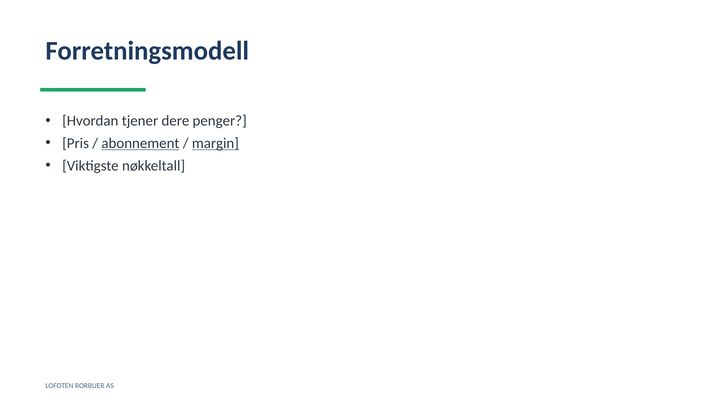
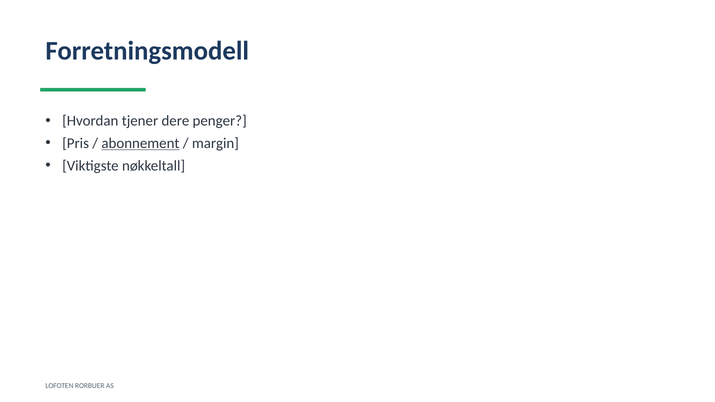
margin underline: present -> none (215, 143)
